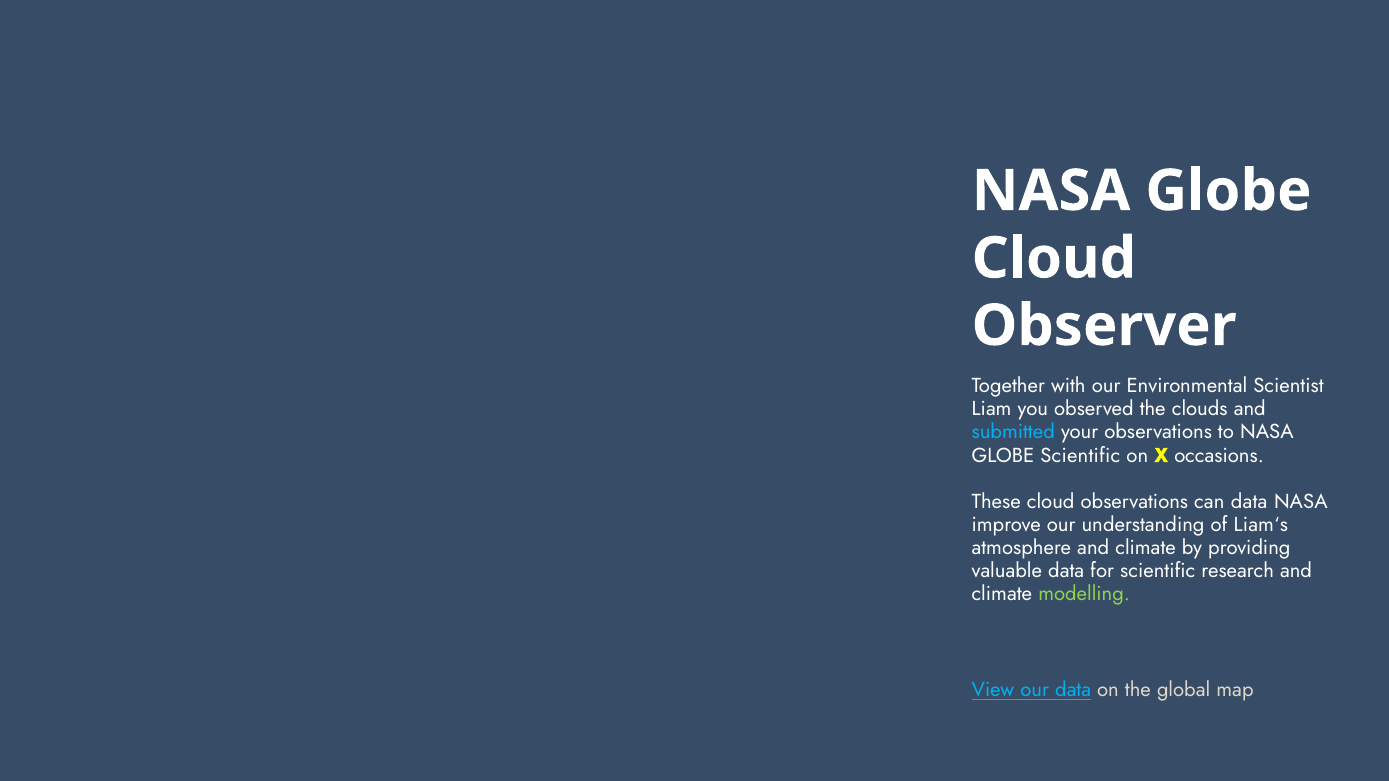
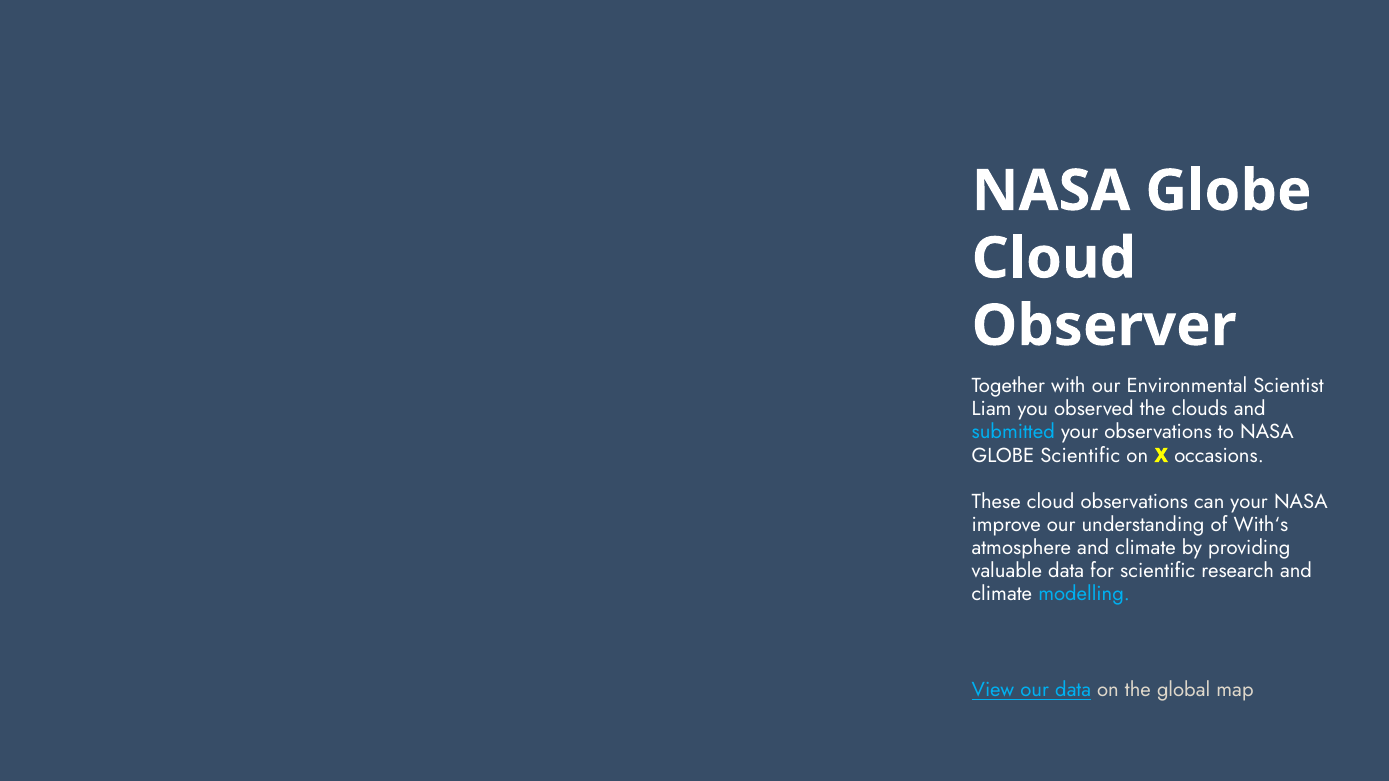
can data: data -> your (1249, 502)
Liam‘s: Liam‘s -> With‘s (1261, 525)
modelling colour: light green -> light blue (1084, 594)
